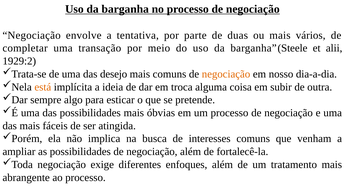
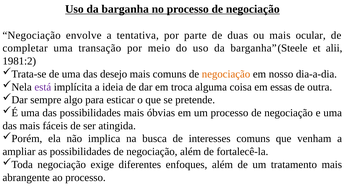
vários: vários -> ocular (311, 35)
1929:2: 1929:2 -> 1981:2 (19, 61)
está colour: orange -> purple (43, 87)
subir: subir -> essas (281, 87)
